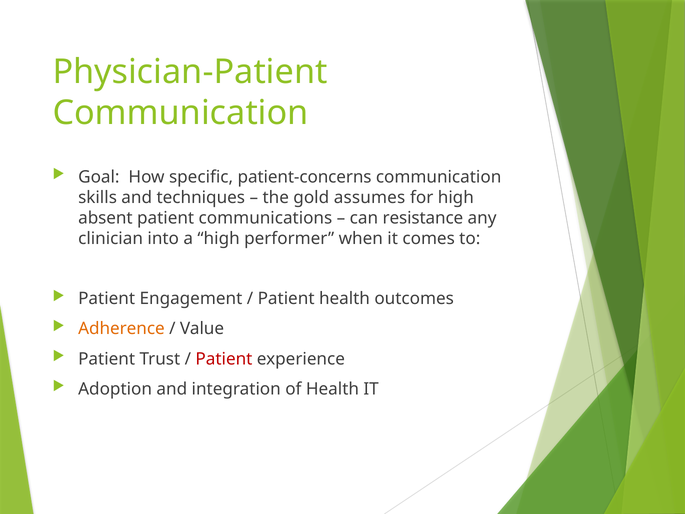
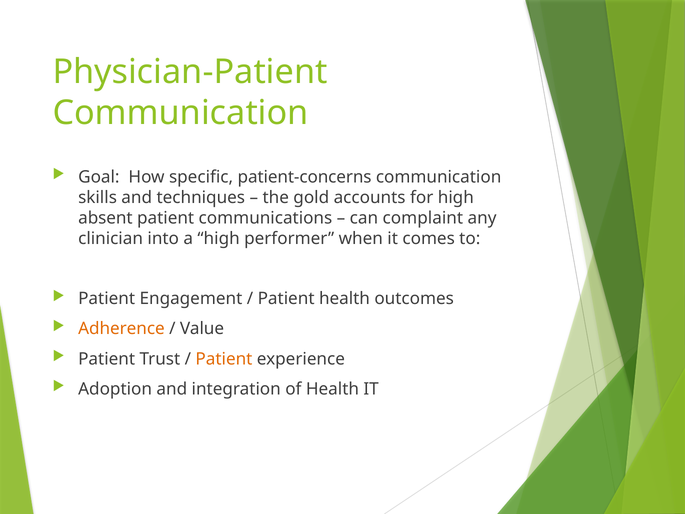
assumes: assumes -> accounts (370, 197)
resistance: resistance -> complaint (423, 218)
Patient colour: red -> orange (224, 359)
